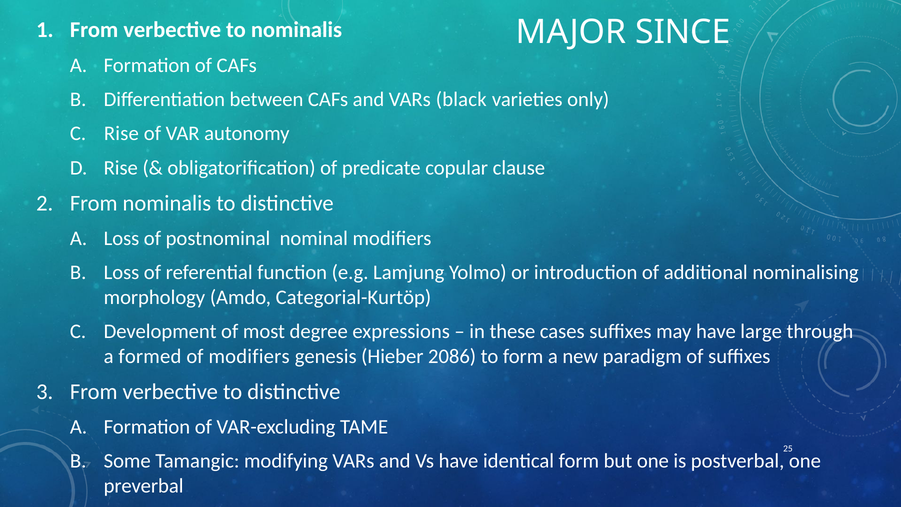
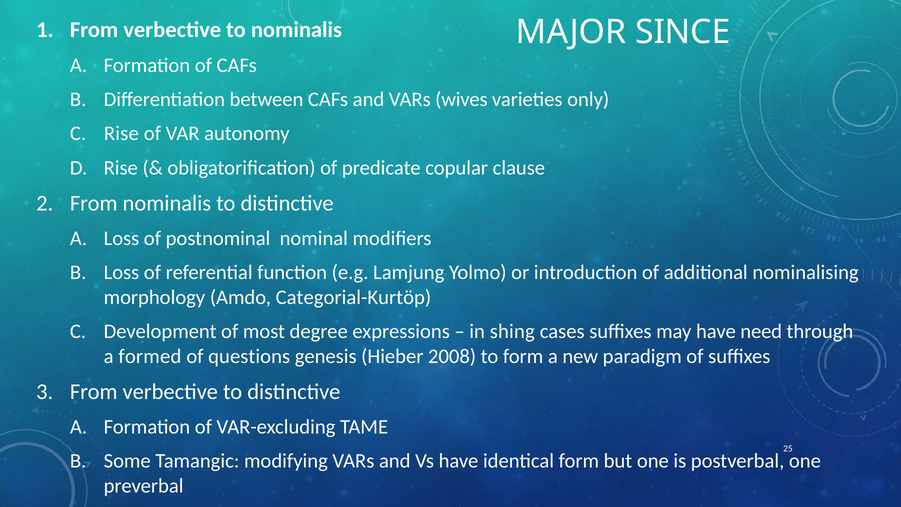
black: black -> wives (461, 99)
these: these -> shing (512, 331)
large: large -> need (761, 331)
of modifiers: modifiers -> questions (249, 356)
2086: 2086 -> 2008 (452, 356)
